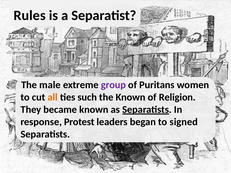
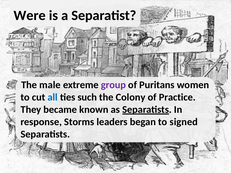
Rules: Rules -> Were (30, 15)
all colour: orange -> blue (53, 97)
the Known: Known -> Colony (131, 97)
Religion: Religion -> Practice (177, 97)
Protest: Protest -> Storms (79, 122)
